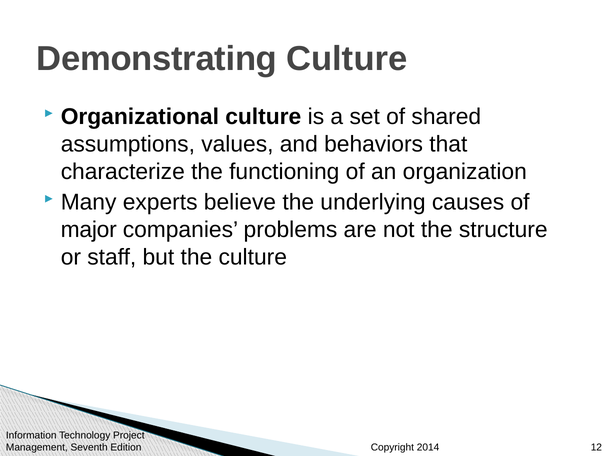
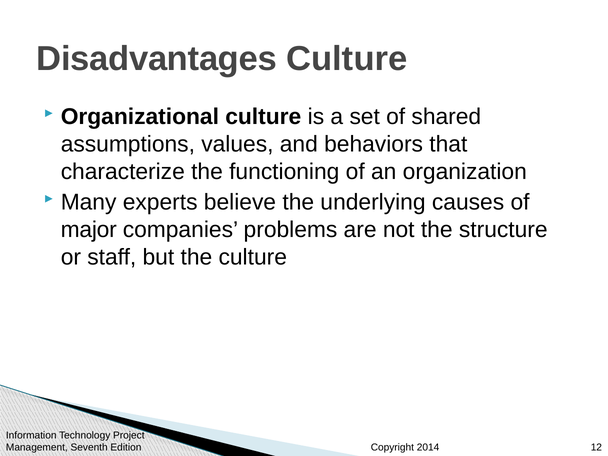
Demonstrating: Demonstrating -> Disadvantages (157, 59)
